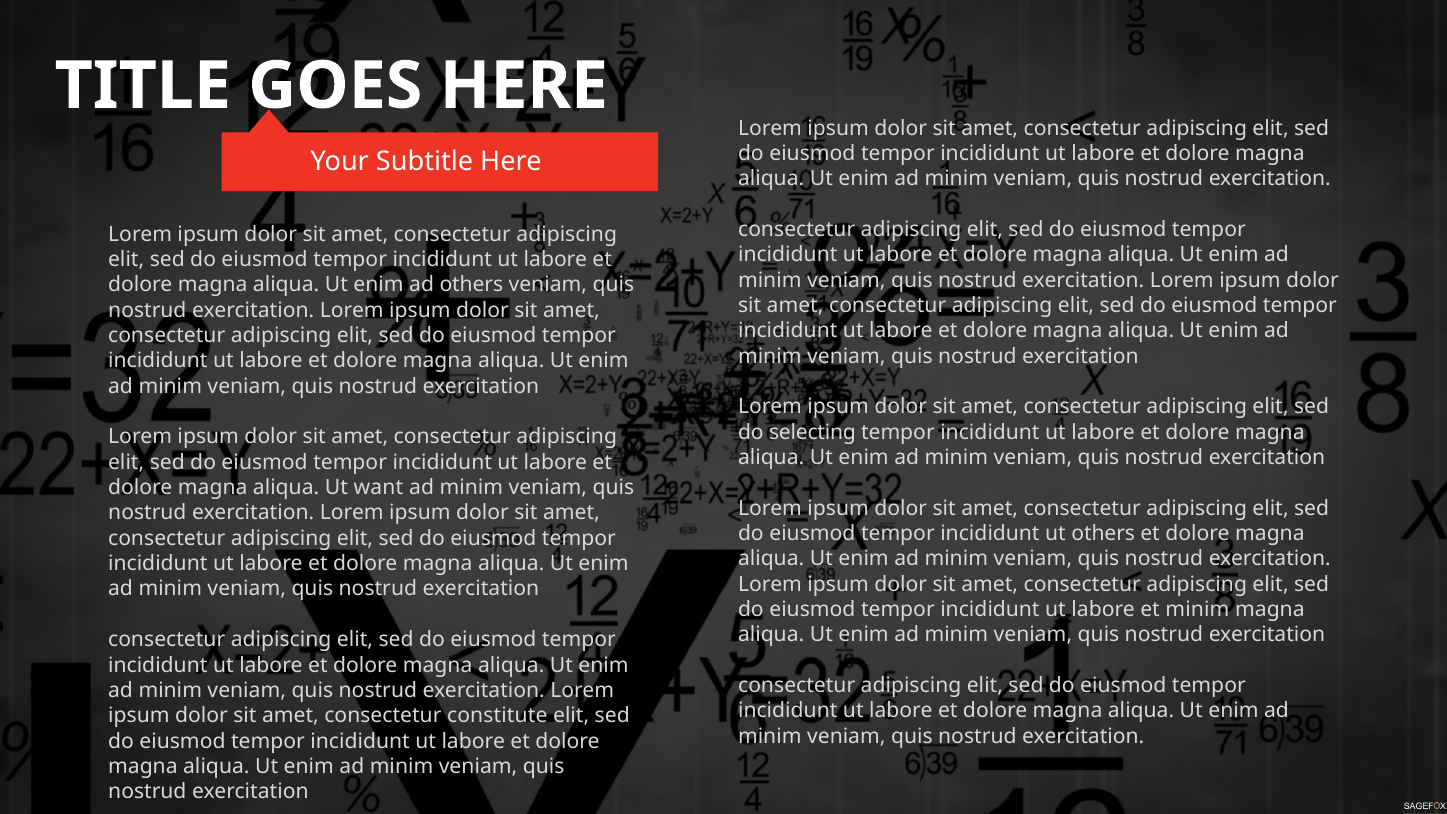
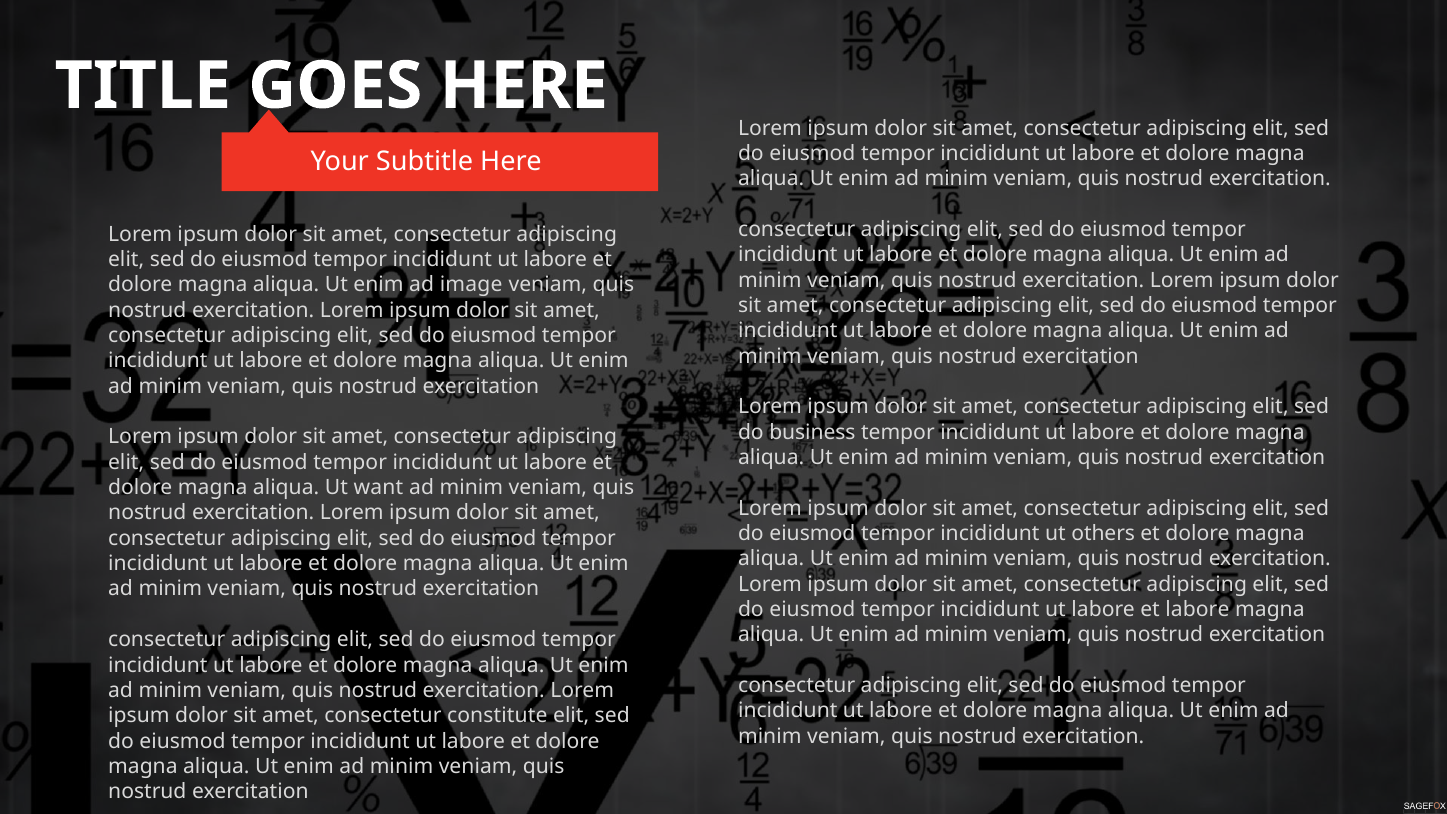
ad others: others -> image (471, 285)
selecting: selecting -> business (812, 432)
et minim: minim -> labore (1197, 609)
